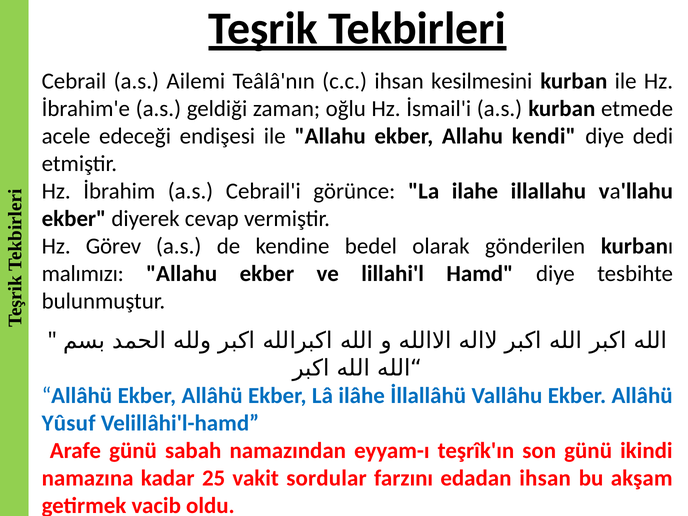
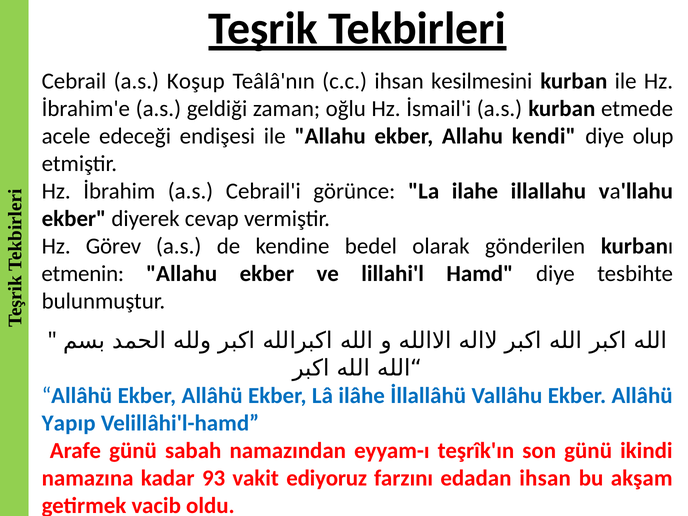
Ailemi: Ailemi -> Koşup (196, 81)
dedi: dedi -> olup (653, 136)
malımızı: malımızı -> etmenin (83, 274)
Yûsuf: Yûsuf -> Yapıp (69, 423)
25: 25 -> 93 (214, 478)
sordular: sordular -> ediyoruz (327, 478)
